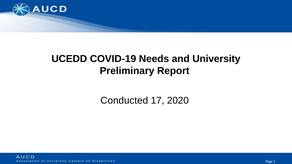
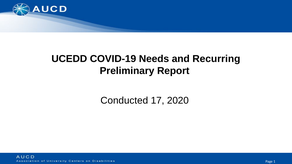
University: University -> Recurring (216, 59)
